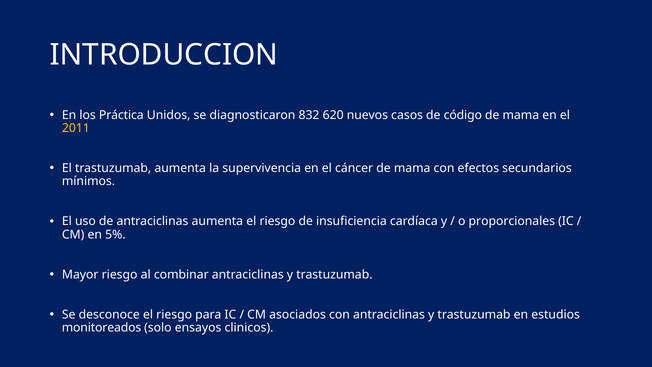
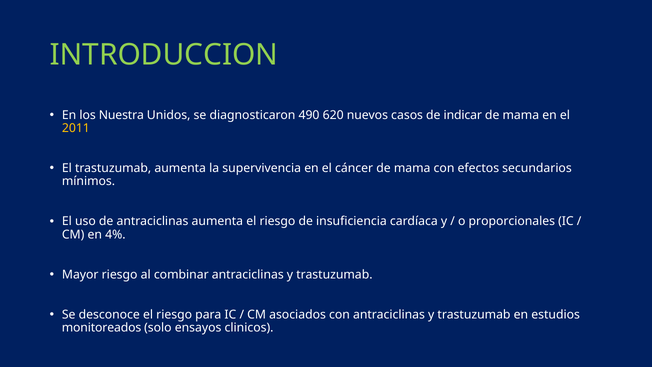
INTRODUCCION colour: white -> light green (164, 55)
Práctica: Práctica -> Nuestra (121, 115)
832: 832 -> 490 (309, 115)
código: código -> indicar (463, 115)
5%: 5% -> 4% (115, 234)
